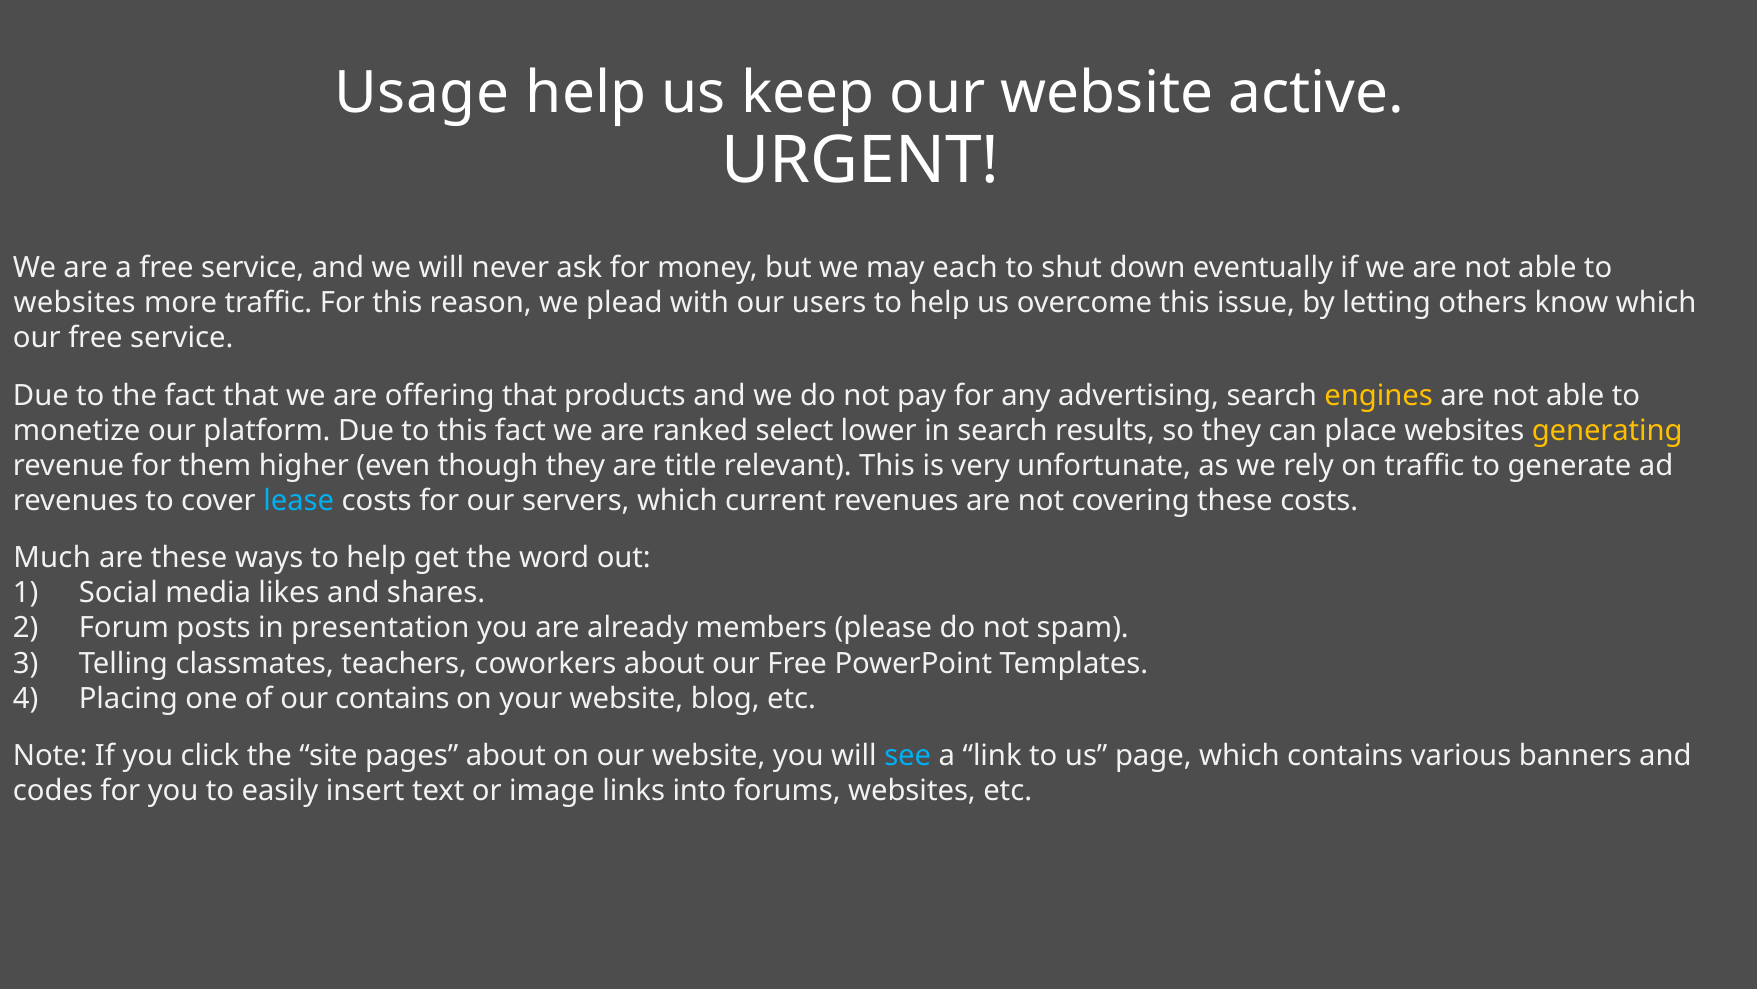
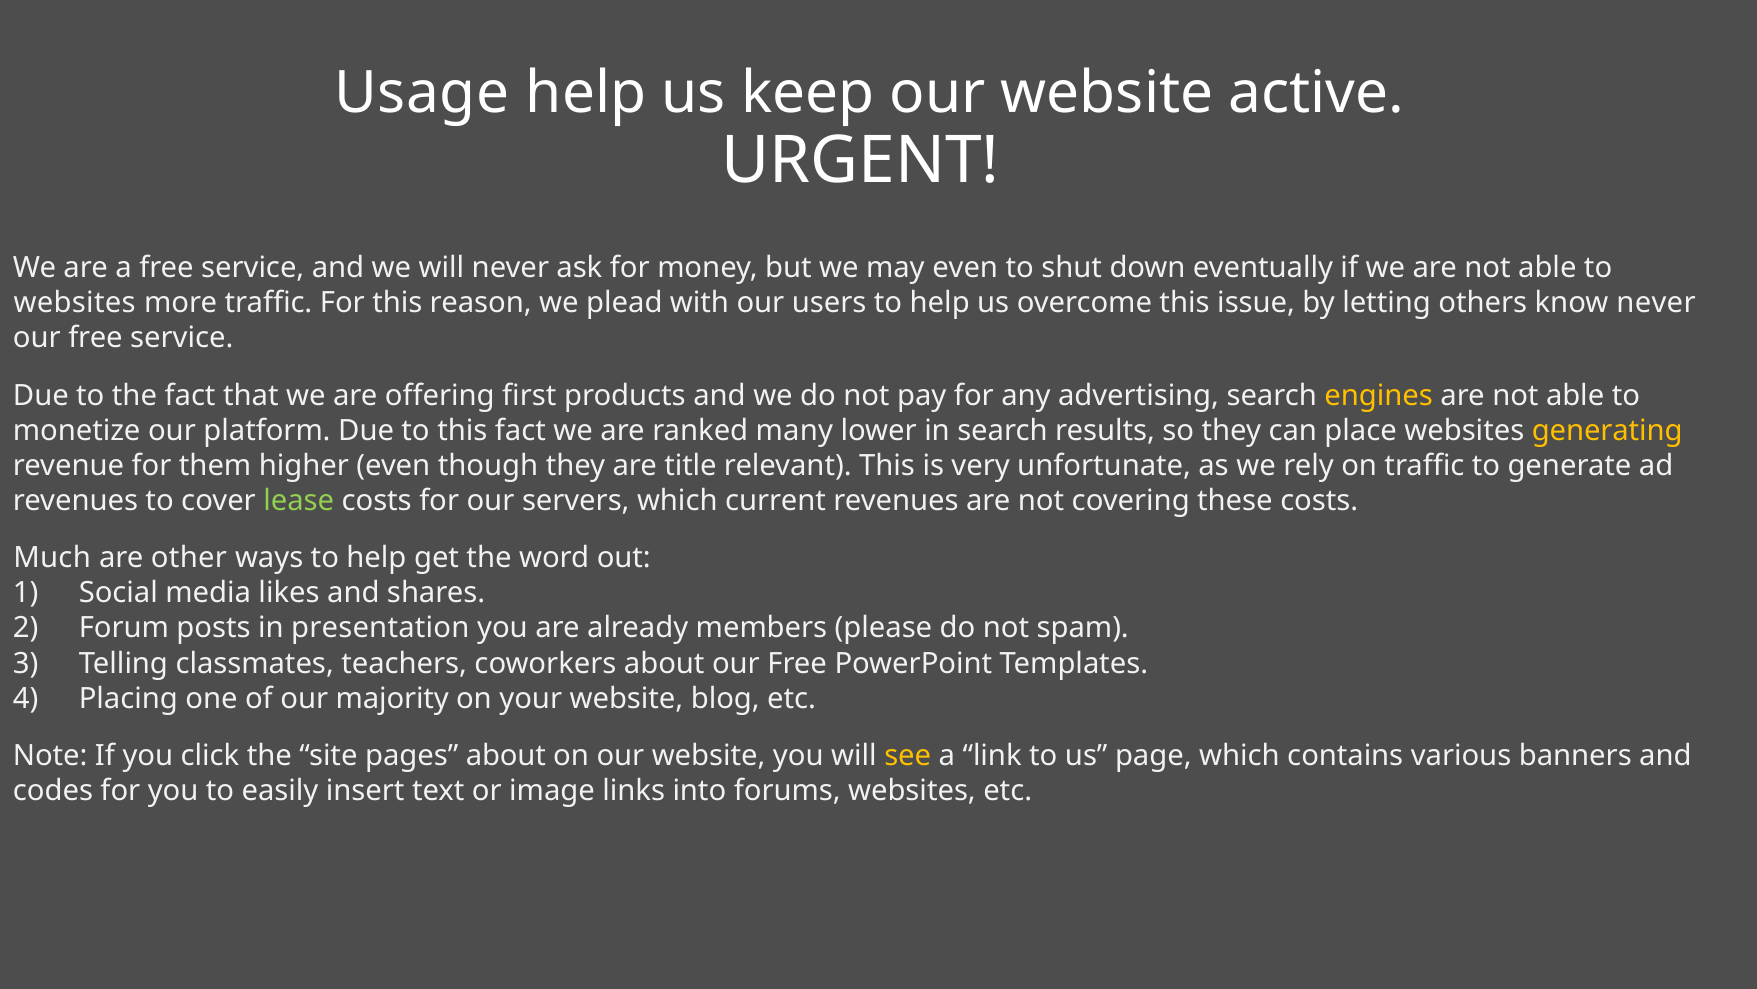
may each: each -> even (965, 268)
know which: which -> never (1656, 303)
offering that: that -> first (529, 395)
select: select -> many (794, 430)
lease colour: light blue -> light green (299, 500)
are these: these -> other (189, 558)
our contains: contains -> majority (392, 698)
see colour: light blue -> yellow (908, 755)
